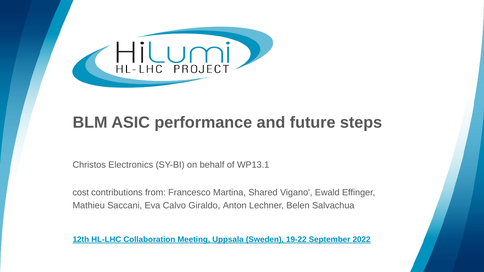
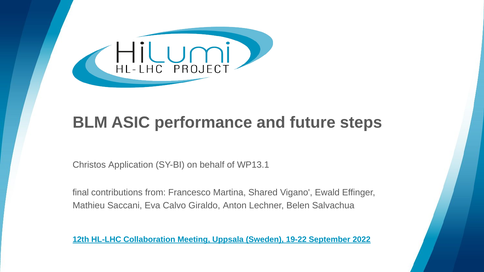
Electronics: Electronics -> Application (131, 165)
cost: cost -> final (81, 193)
